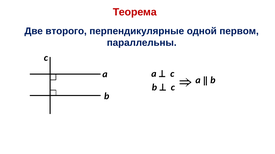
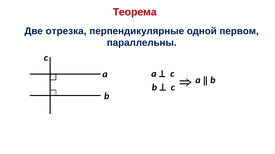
второго: второго -> отрезка (66, 31)
